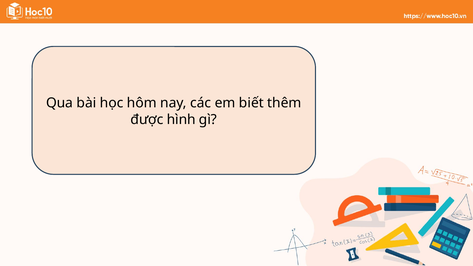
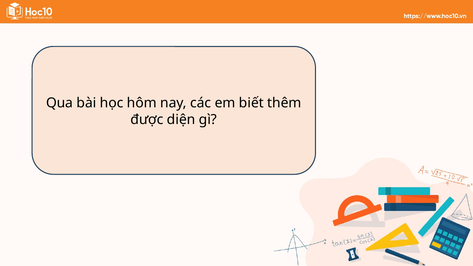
hình: hình -> diện (181, 120)
